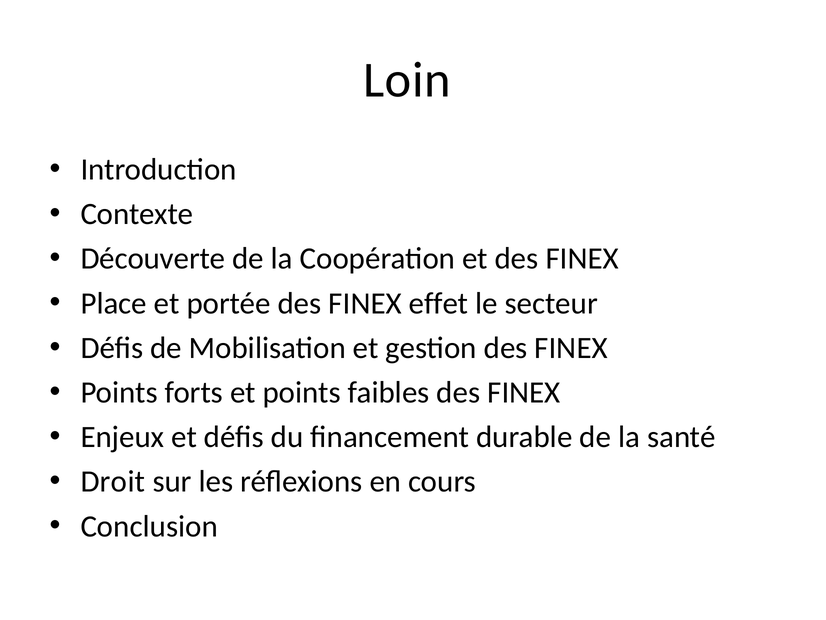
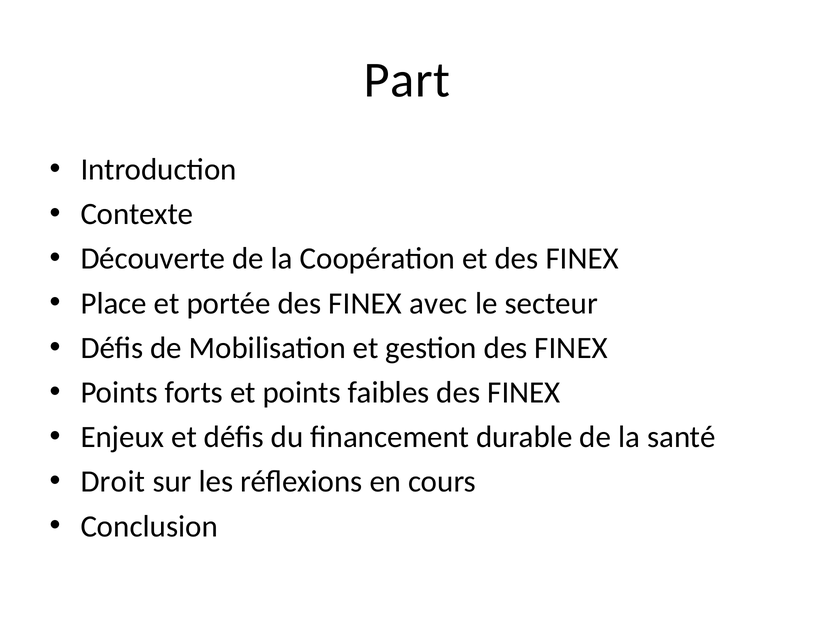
Loin: Loin -> Part (407, 80)
effet: effet -> avec (438, 303)
